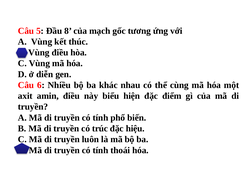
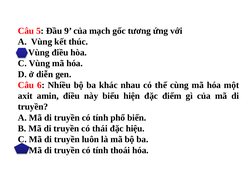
8: 8 -> 9 (68, 31)
trúc: trúc -> thái (100, 129)
